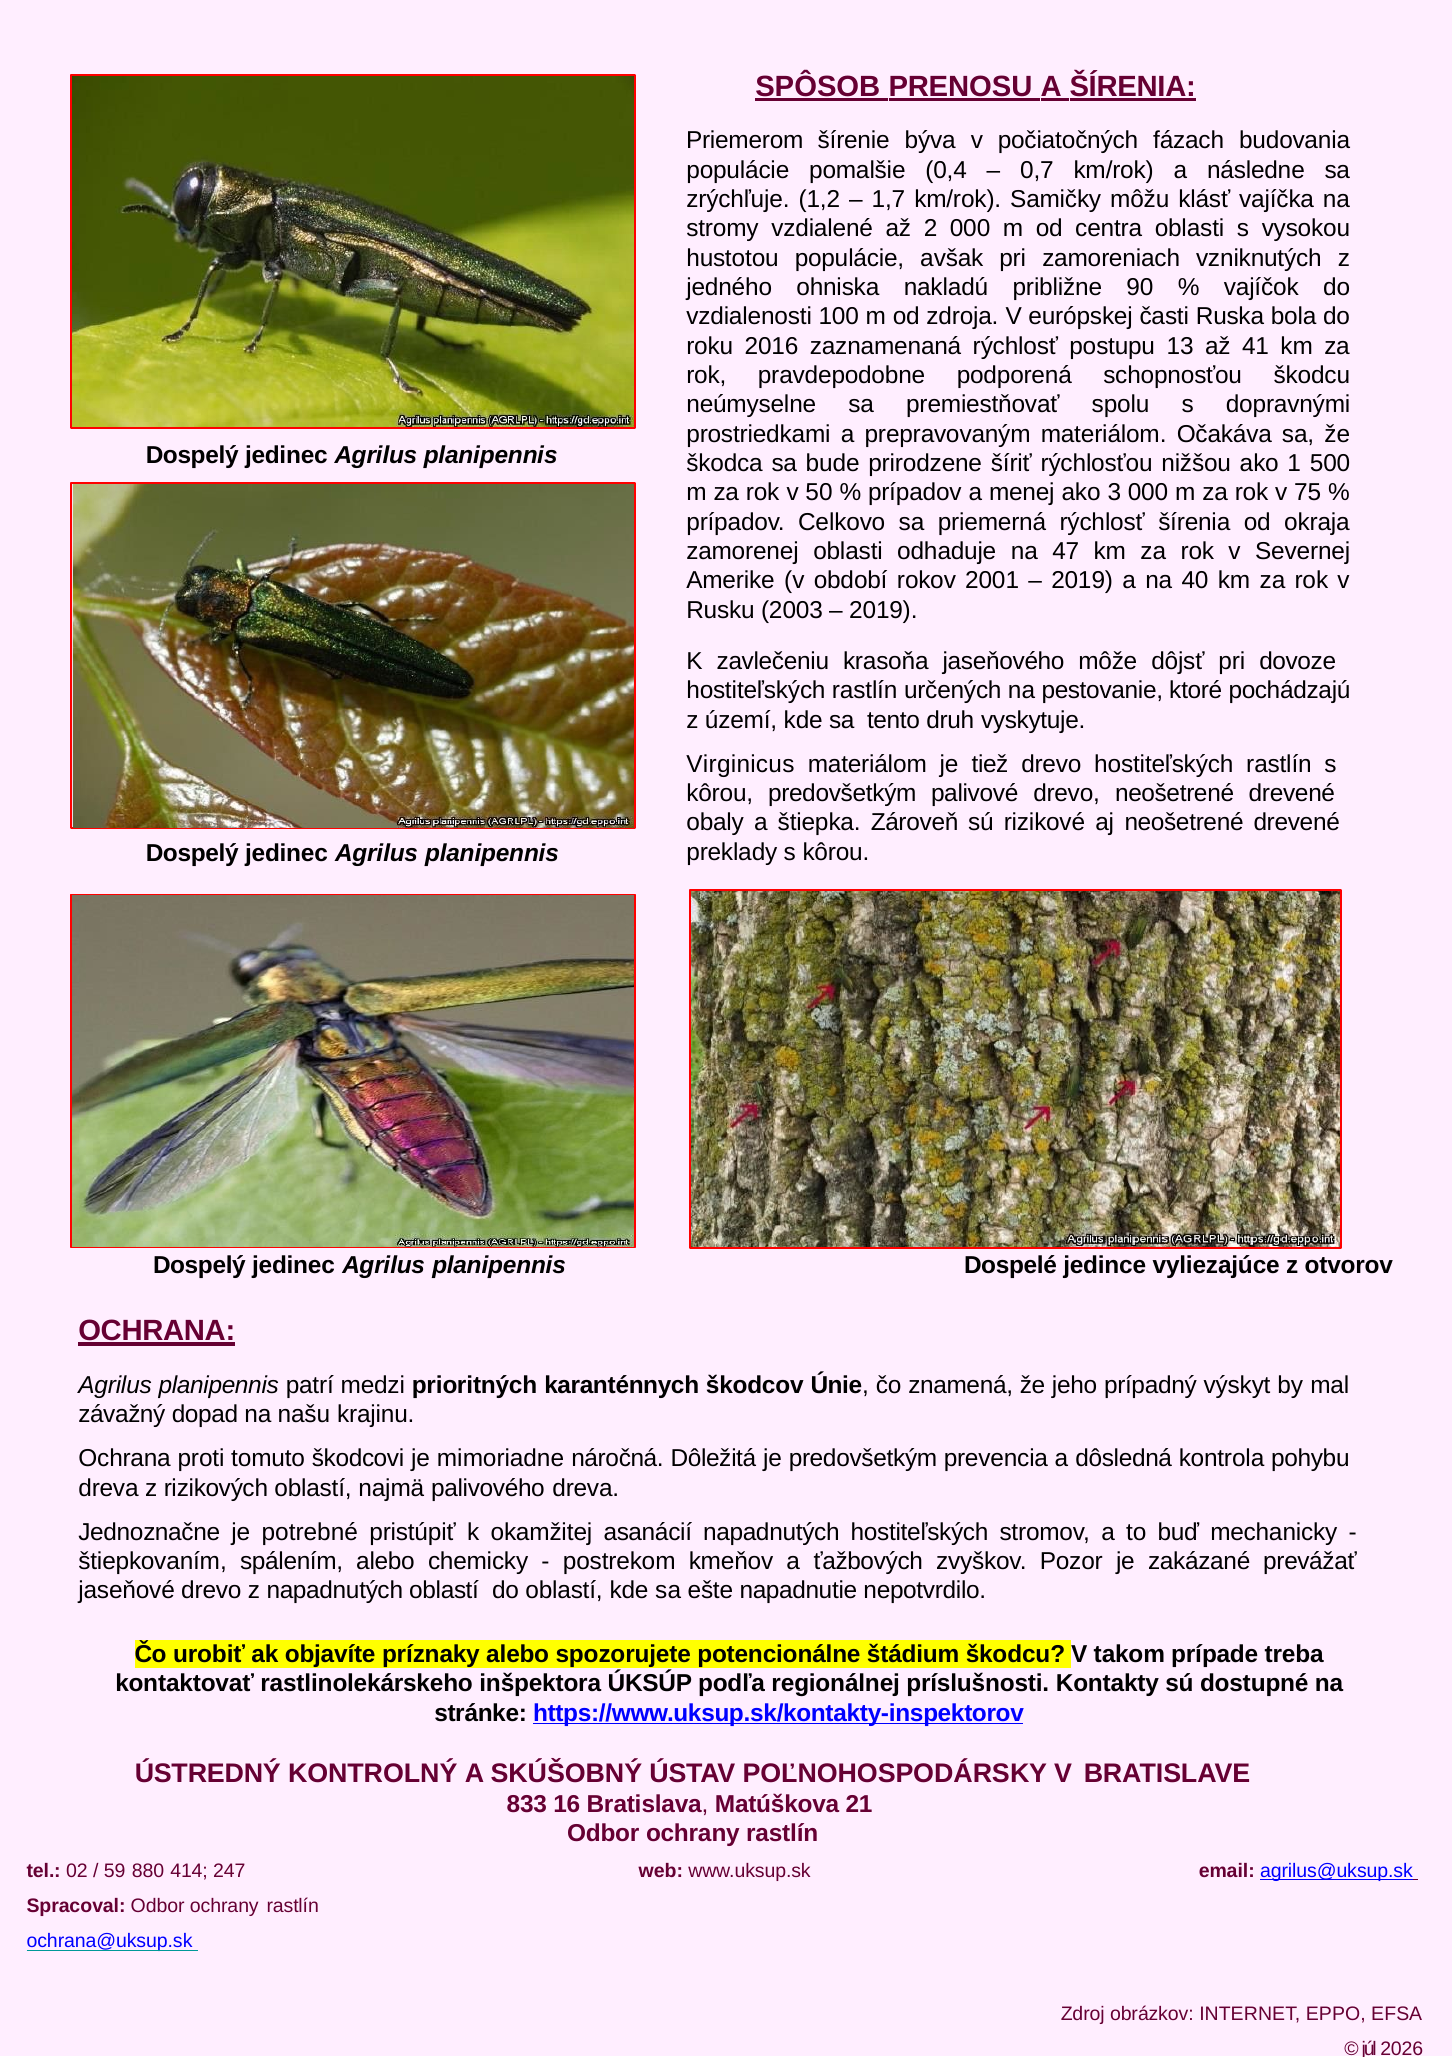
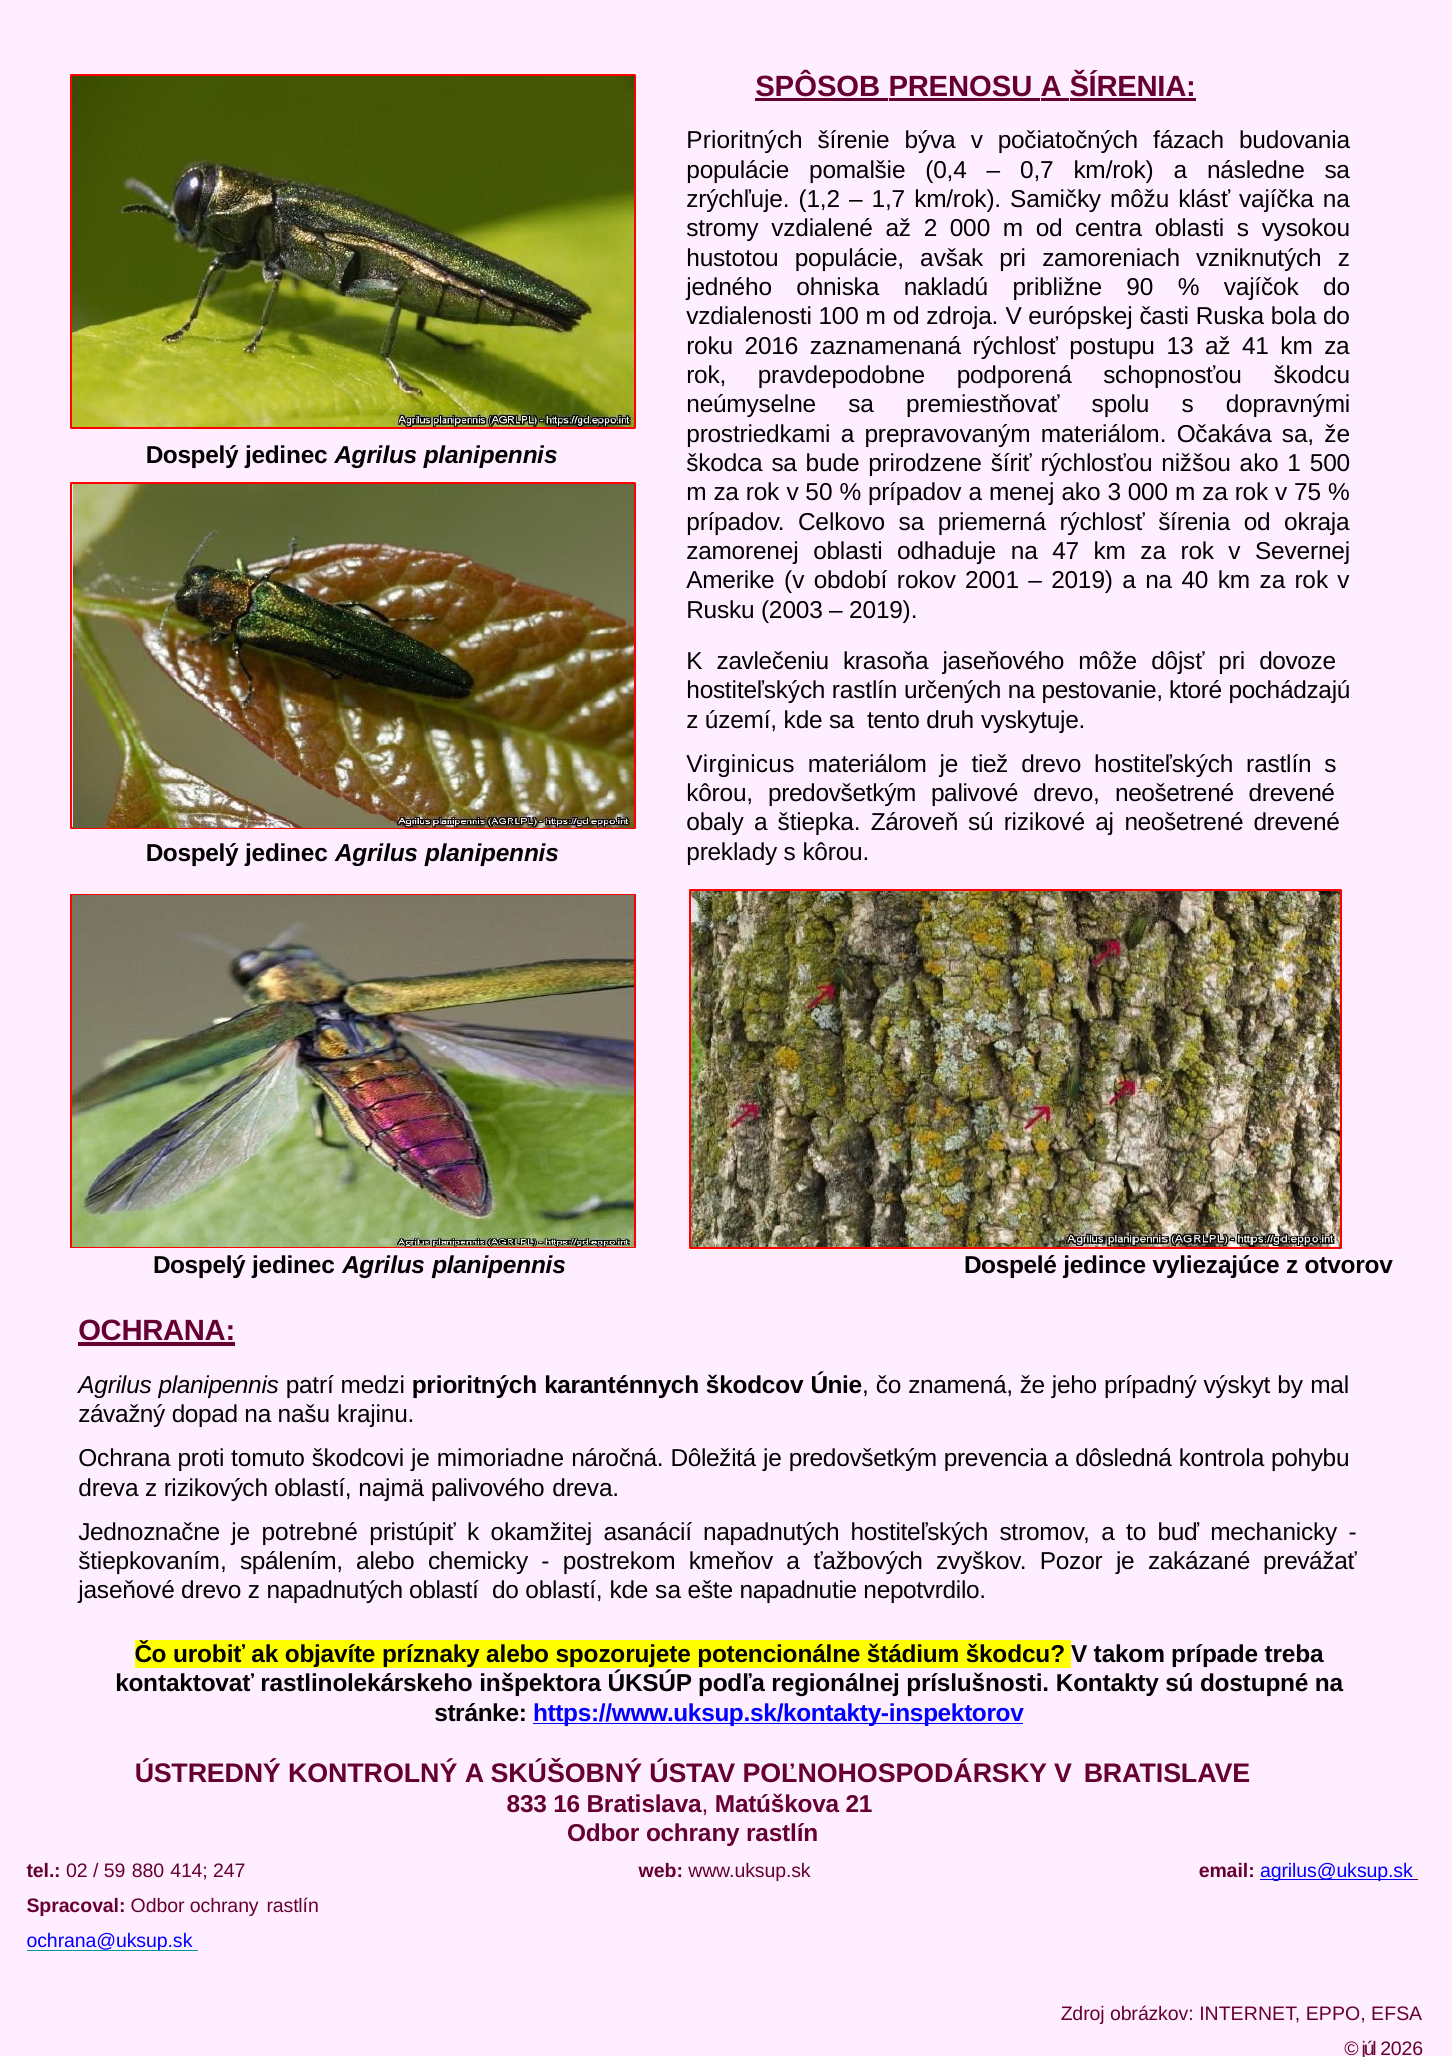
Priemerom: Priemerom -> Prioritných (745, 141)
